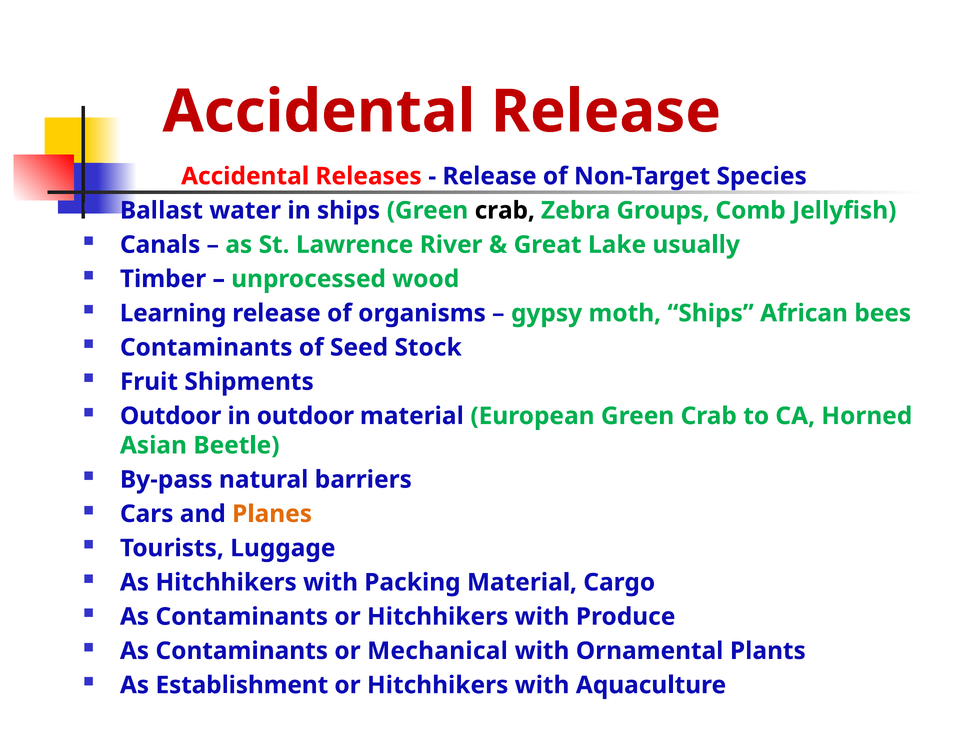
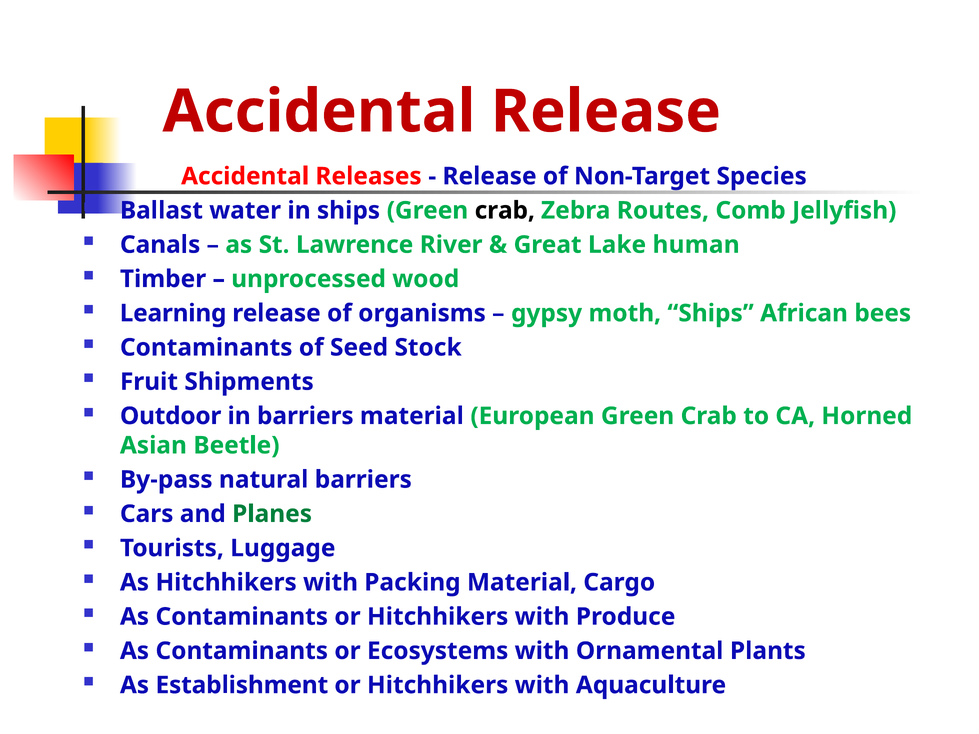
Groups: Groups -> Routes (663, 211)
usually: usually -> human (696, 245)
in outdoor: outdoor -> barriers (305, 416)
Planes colour: orange -> green (272, 514)
Mechanical: Mechanical -> Ecosystems (438, 651)
